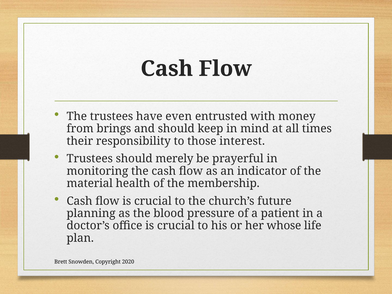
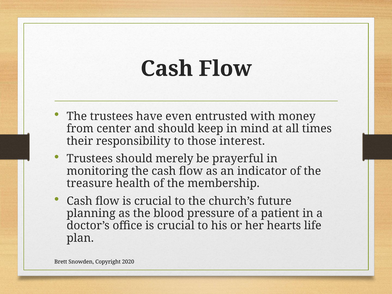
brings: brings -> center (114, 129)
material: material -> treasure (90, 183)
whose: whose -> hearts (284, 226)
